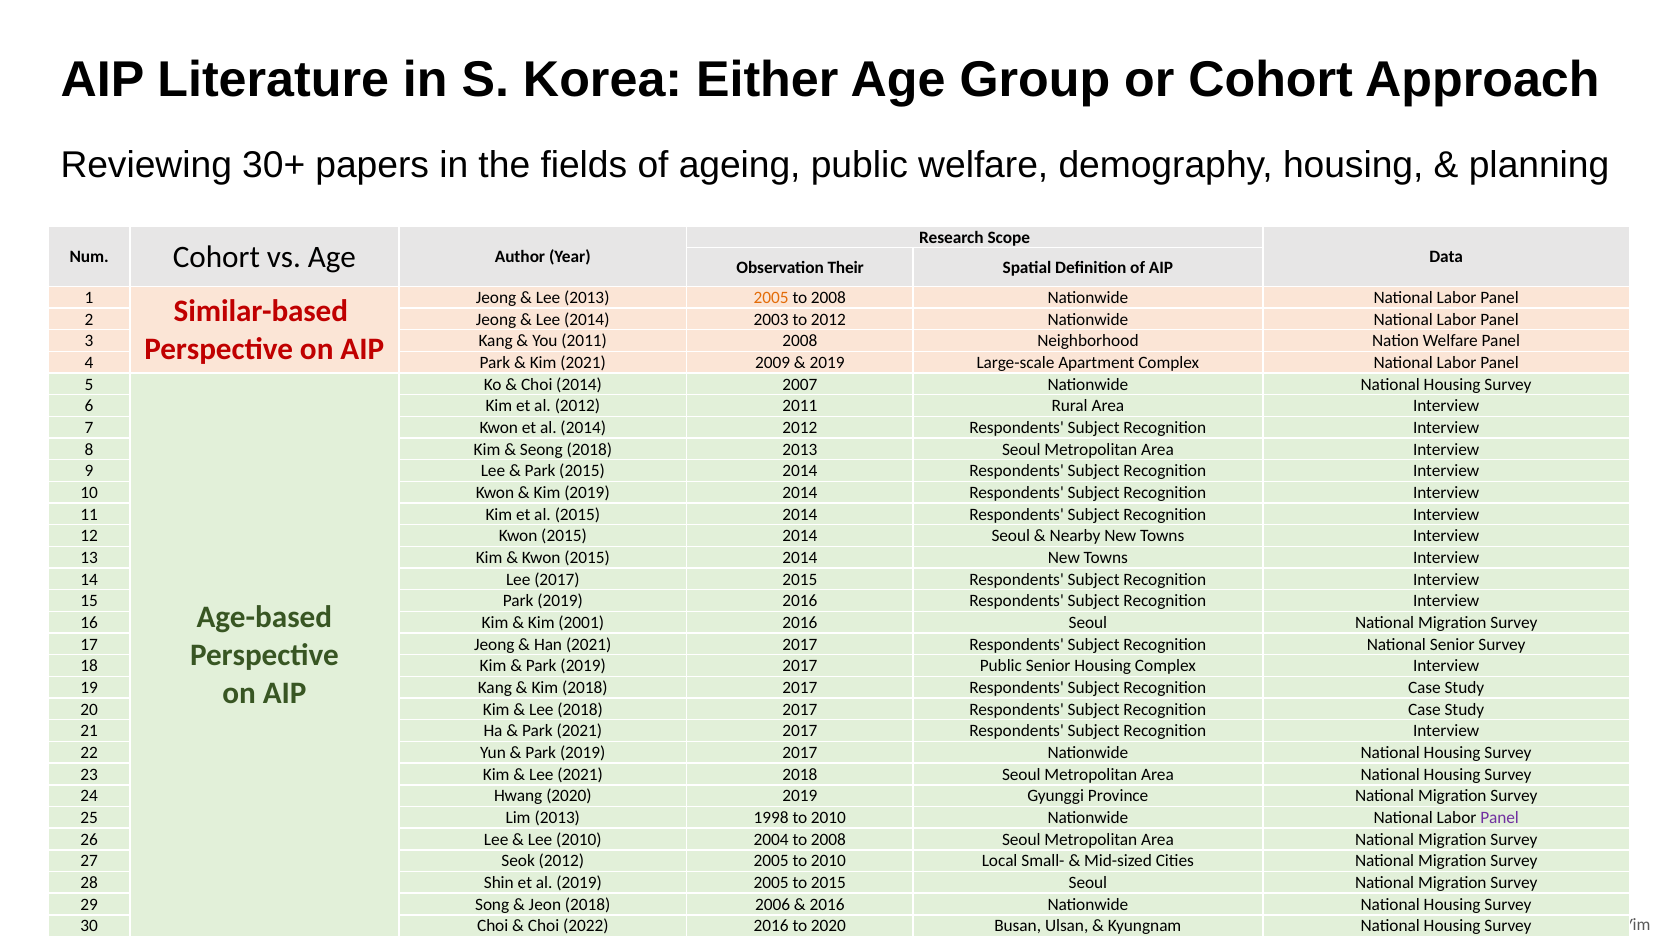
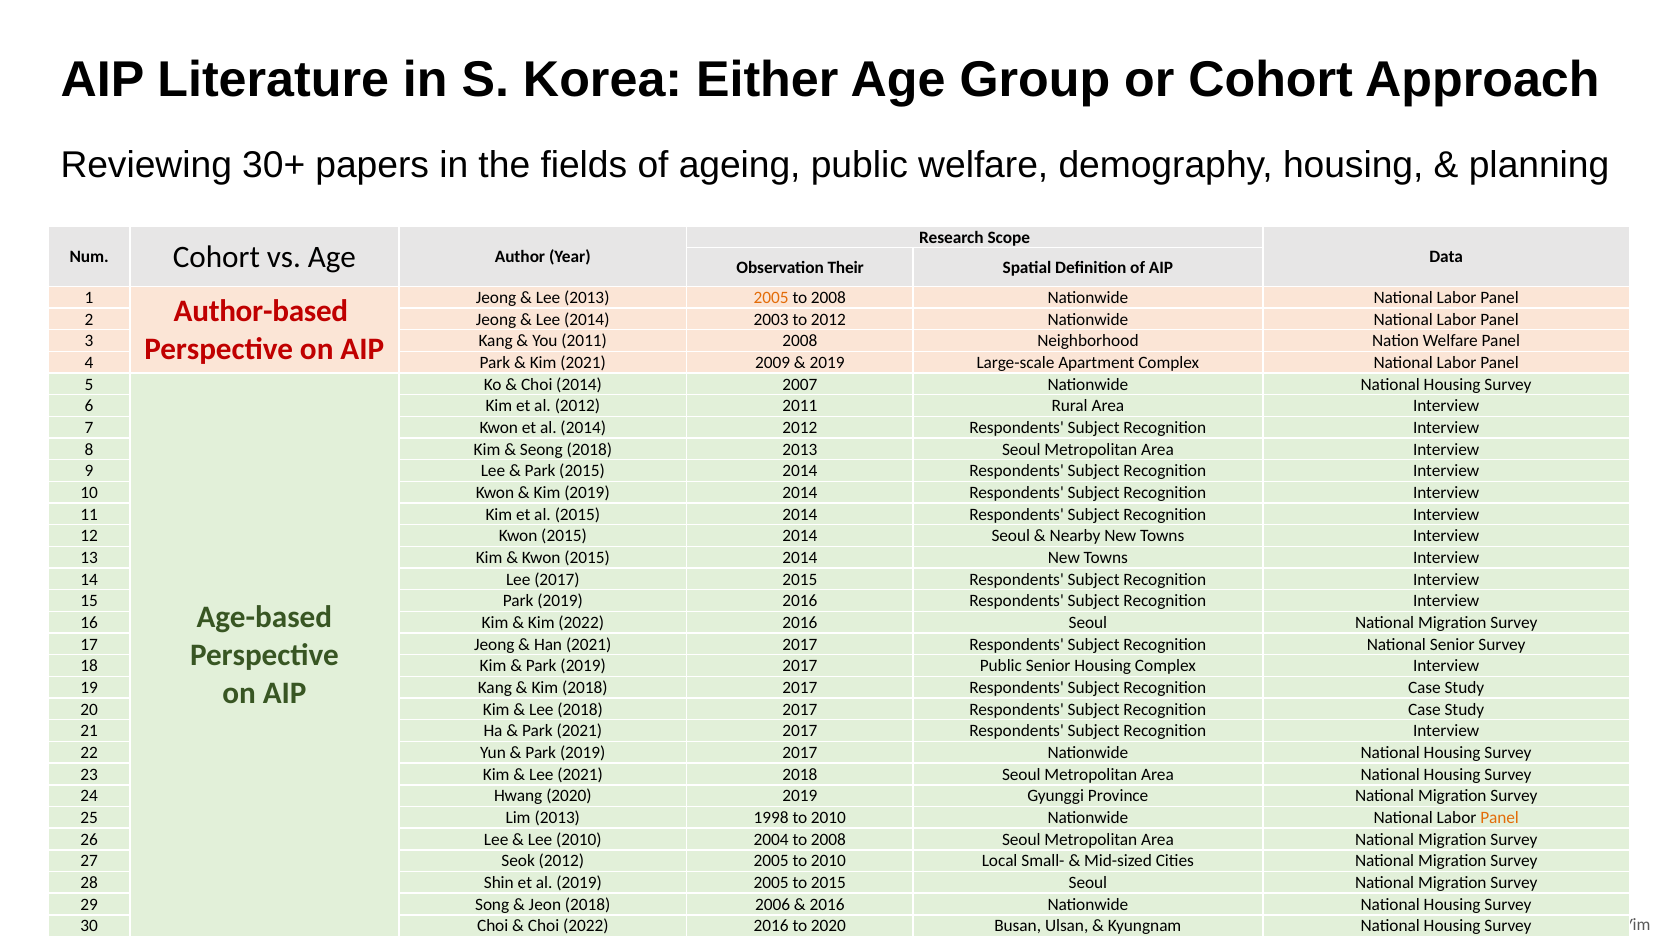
Similar-based: Similar-based -> Author-based (261, 311)
Kim 2001: 2001 -> 2022 (581, 622)
Panel colour: purple -> orange (1500, 817)
